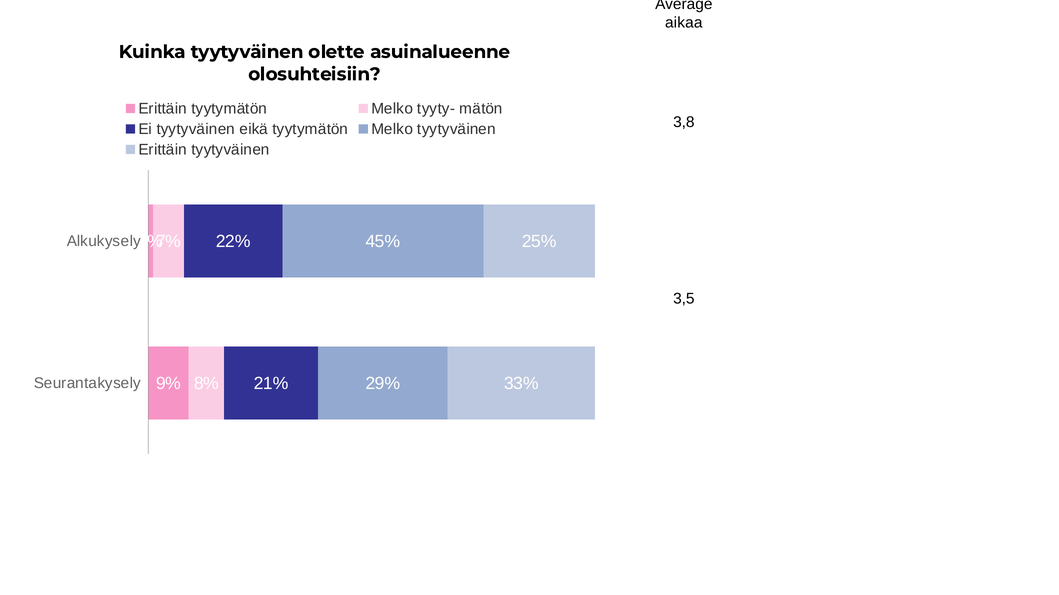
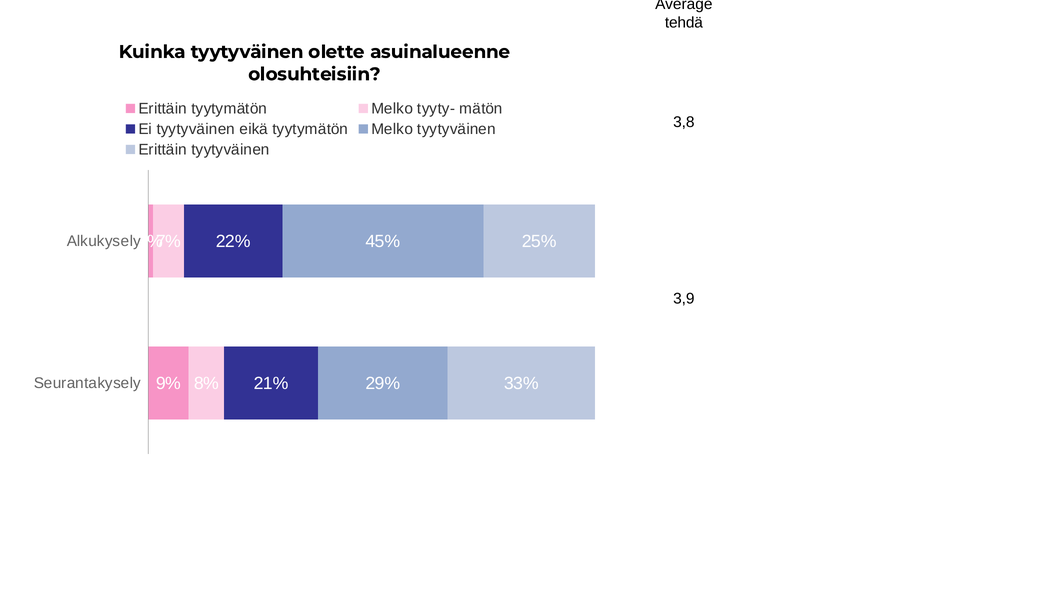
aikaa: aikaa -> tehdä (684, 22)
3,5: 3,5 -> 3,9 (684, 299)
